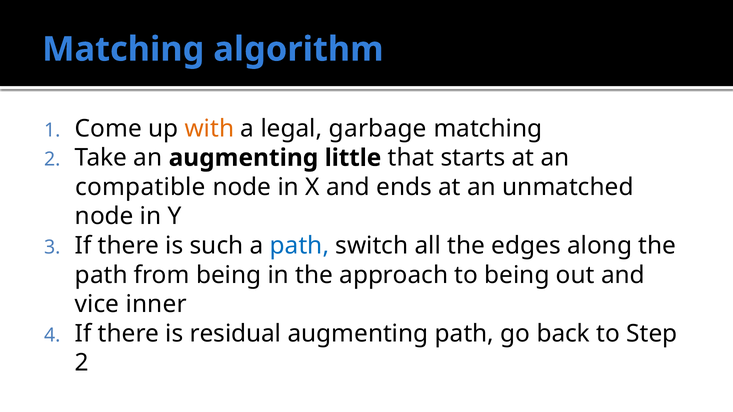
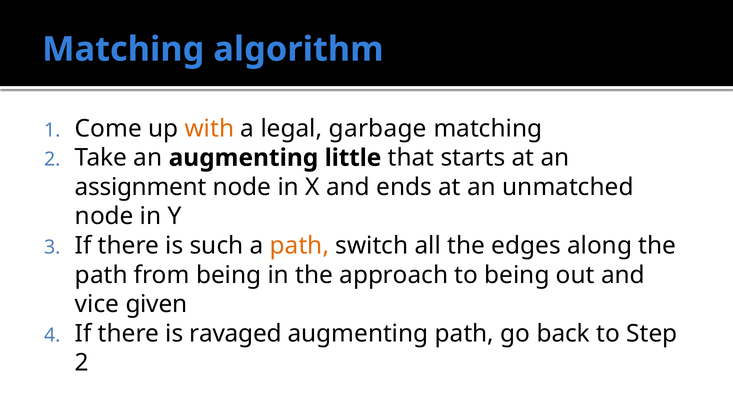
compatible: compatible -> assignment (141, 187)
path colour: blue -> orange (299, 246)
inner: inner -> given (156, 305)
residual: residual -> ravaged (236, 334)
